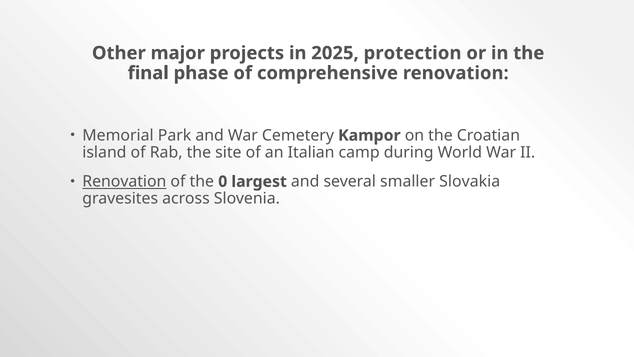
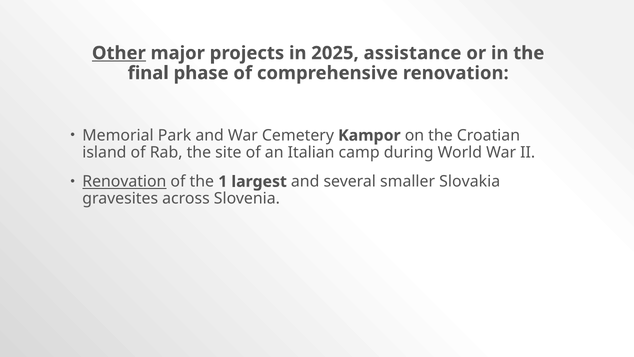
Other underline: none -> present (119, 53)
protection: protection -> assistance (412, 53)
0: 0 -> 1 (223, 181)
